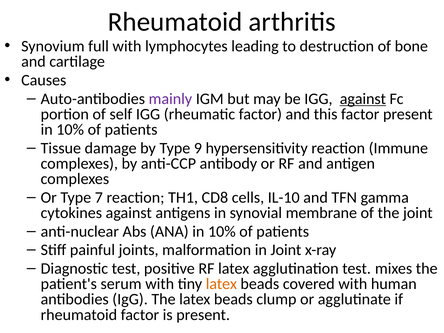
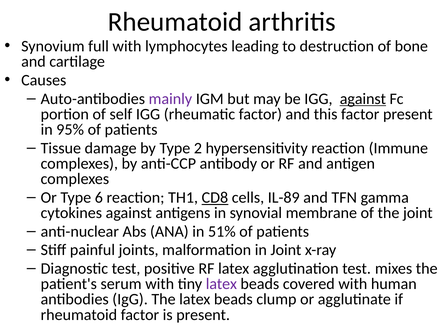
10%: 10% -> 95% (70, 130)
9: 9 -> 2 (198, 148)
7: 7 -> 6 (99, 197)
CD8 underline: none -> present (215, 197)
IL-10: IL-10 -> IL-89 (284, 197)
ANA in 10%: 10% -> 51% (222, 231)
latex colour: orange -> purple (221, 284)
